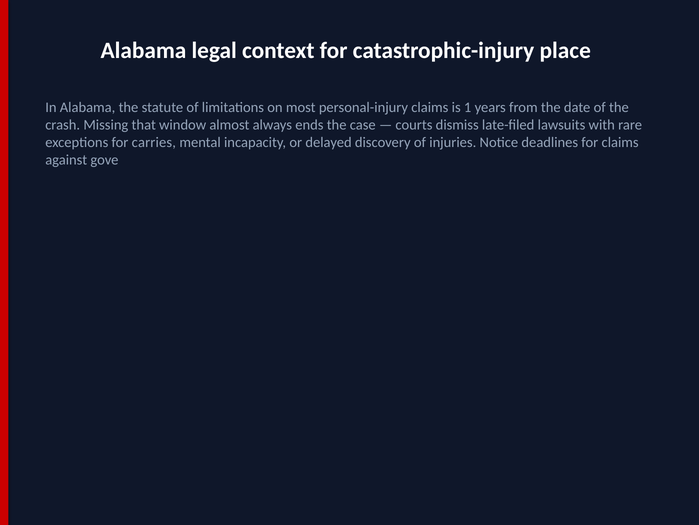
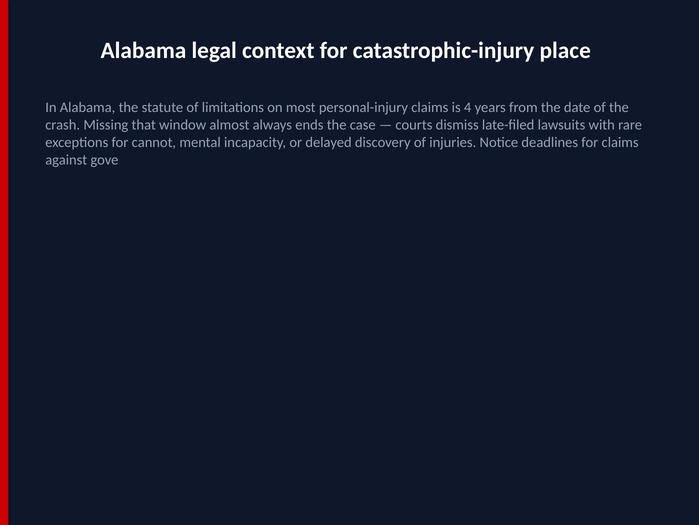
1: 1 -> 4 (468, 108)
carries: carries -> cannot (154, 142)
